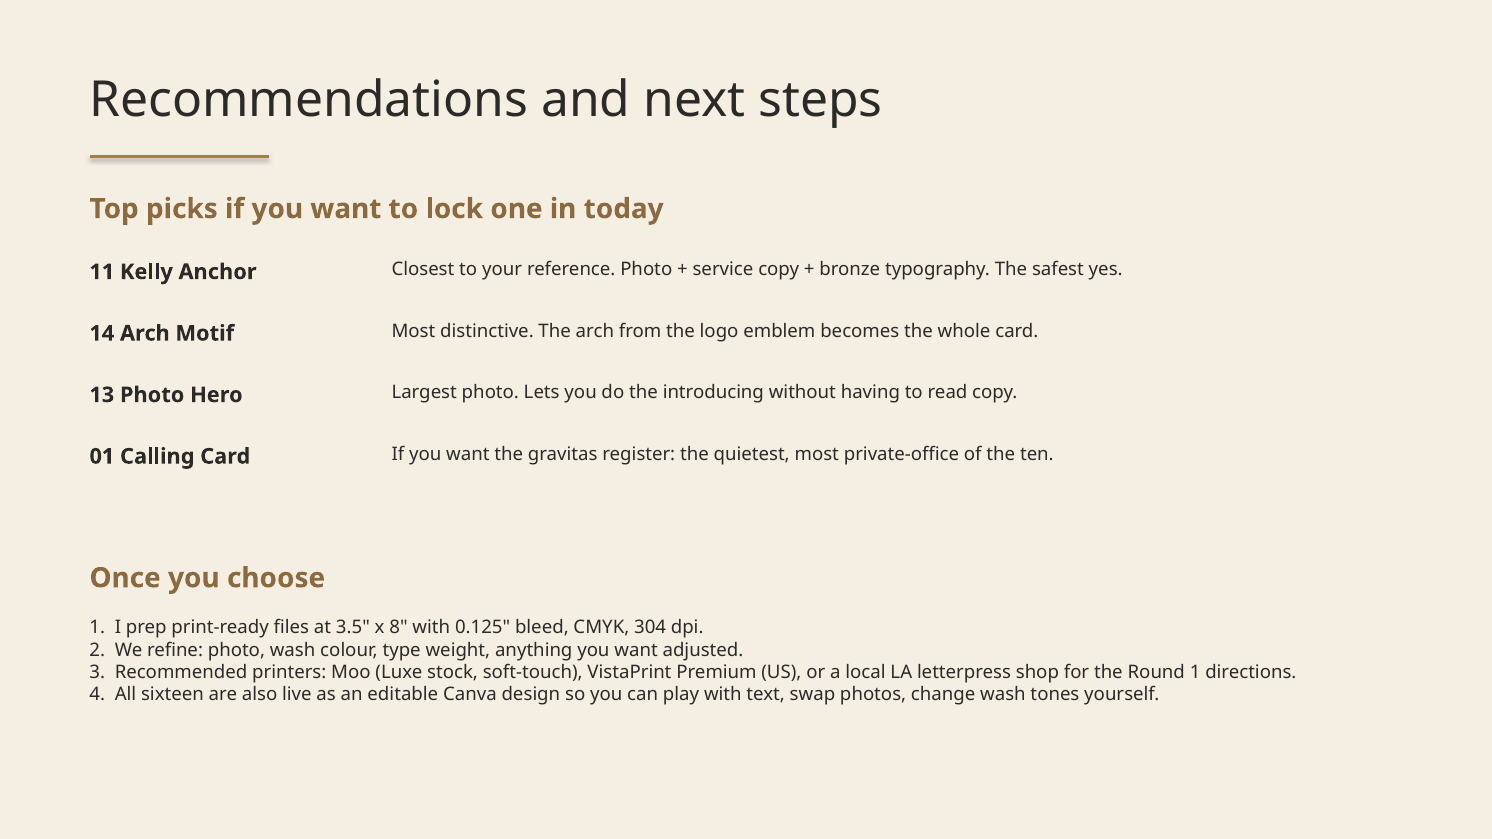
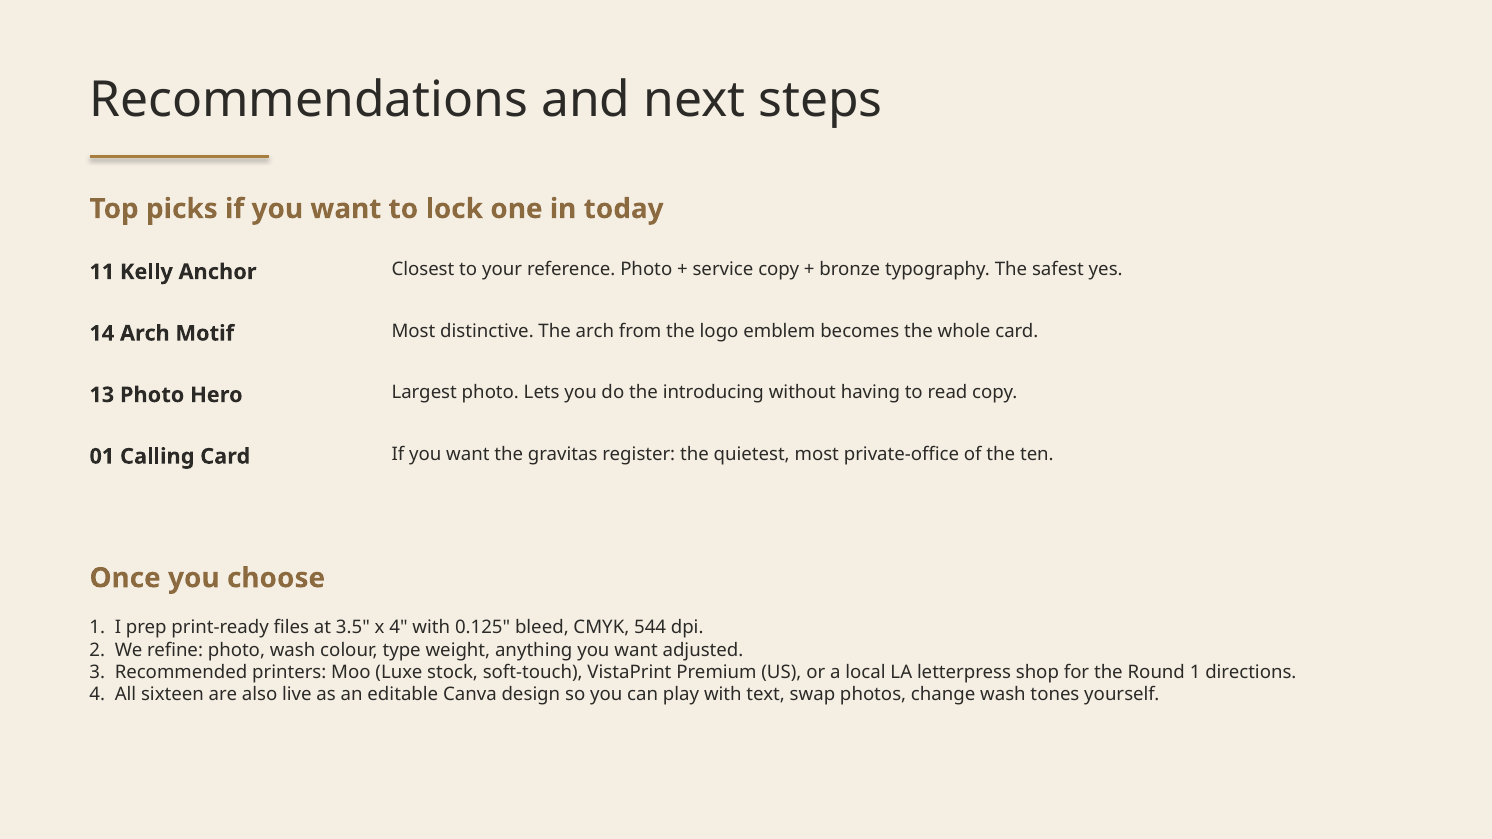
x 8: 8 -> 4 (398, 628)
304: 304 -> 544 (650, 628)
